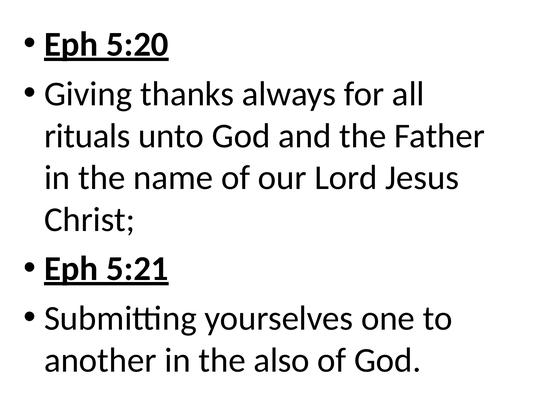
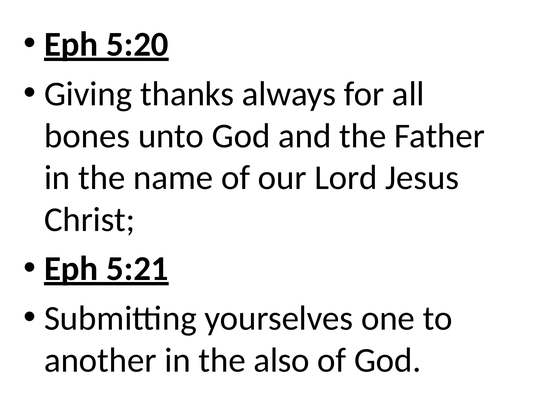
rituals: rituals -> bones (87, 136)
